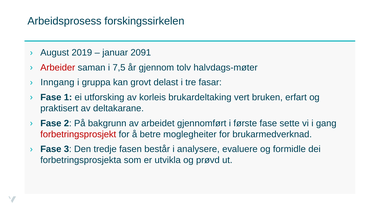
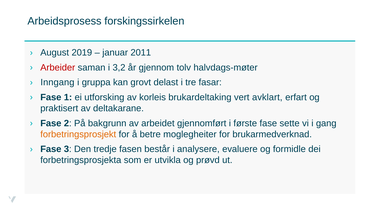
2091: 2091 -> 2011 (141, 53)
7,5: 7,5 -> 3,2 (119, 68)
bruken: bruken -> avklart (267, 98)
forbetringsprosjekt colour: red -> orange (78, 135)
